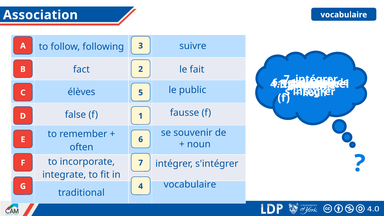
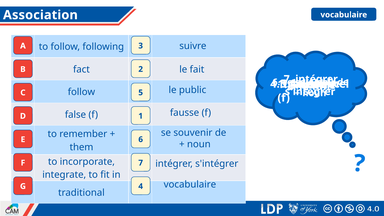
élèves: élèves -> follow (81, 92)
often: often -> them (81, 147)
